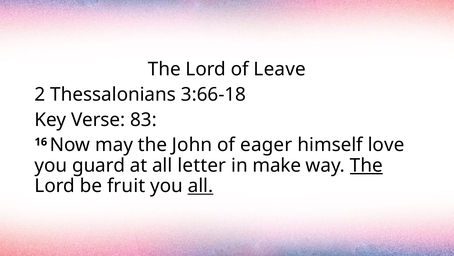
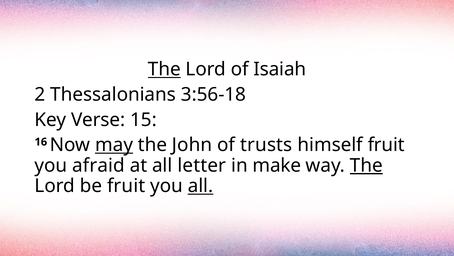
The underline: none -> present (164, 69)
Leave: Leave -> Isaiah (280, 69)
3:66-18: 3:66-18 -> 3:56-18 (213, 94)
83: 83 -> 15 (144, 119)
may underline: none -> present (114, 145)
eager: eager -> trusts (266, 145)
himself love: love -> fruit (386, 145)
guard: guard -> afraid (98, 165)
